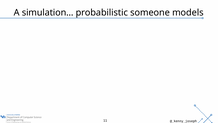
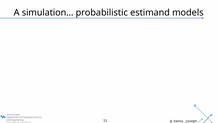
someone: someone -> estimand (150, 13)
